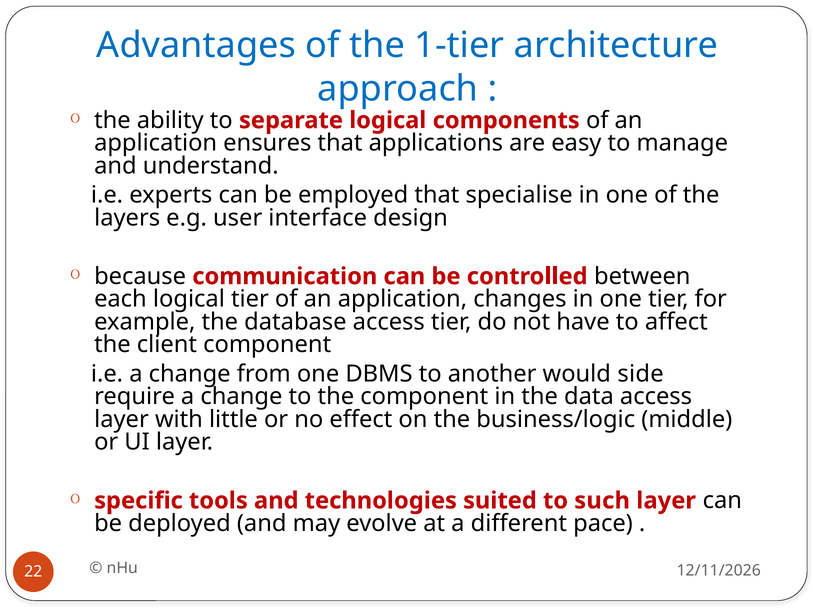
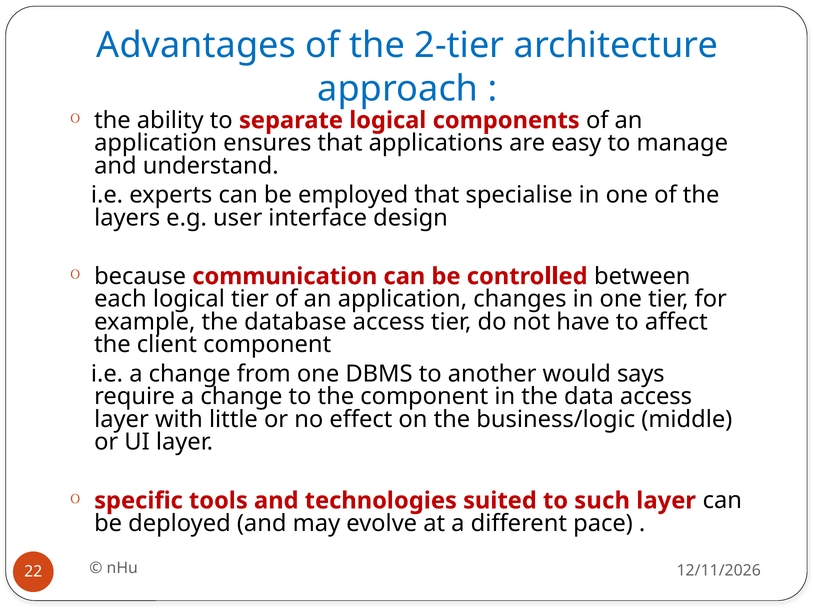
1-tier: 1-tier -> 2-tier (459, 46)
side: side -> says (641, 374)
